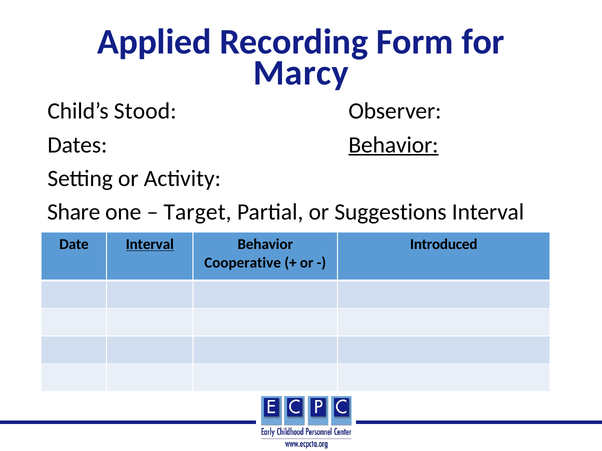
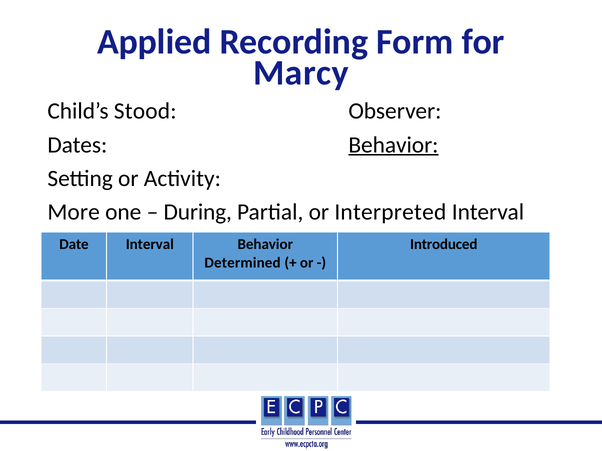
Share: Share -> More (74, 212)
Target: Target -> During (198, 212)
Suggestions: Suggestions -> Interpreted (390, 212)
Interval underline: present -> none (150, 245)
Cooperative: Cooperative -> Determined (243, 263)
